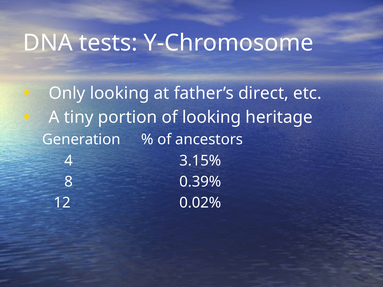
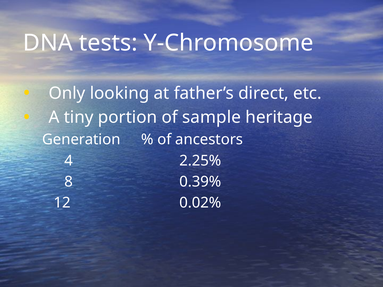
of looking: looking -> sample (212, 117)
3.15%: 3.15% -> 2.25% (200, 161)
